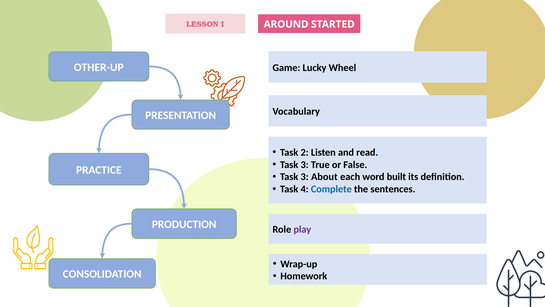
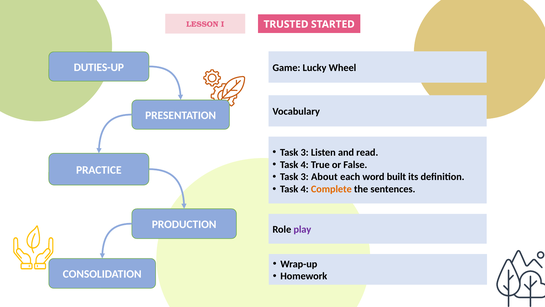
AROUND: AROUND -> TRUSTED (286, 24)
OTHER-UP: OTHER-UP -> DUTIES-UP (99, 67)
2: 2 -> 3 (305, 152)
3: 3 -> 4 (305, 164)
Complete colour: blue -> orange (331, 189)
